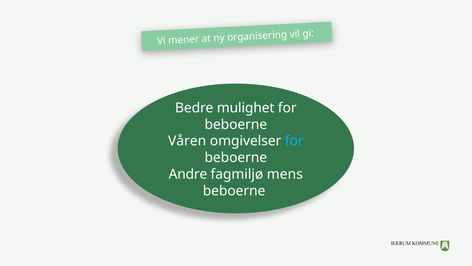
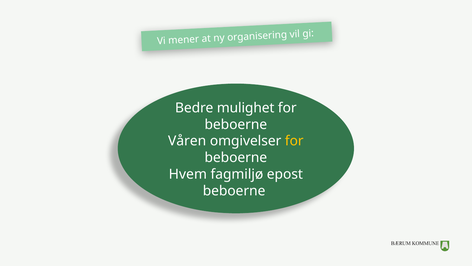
for colour: light blue -> yellow (294, 141)
Andre: Andre -> Hvem (188, 174)
mens: mens -> epost (285, 174)
